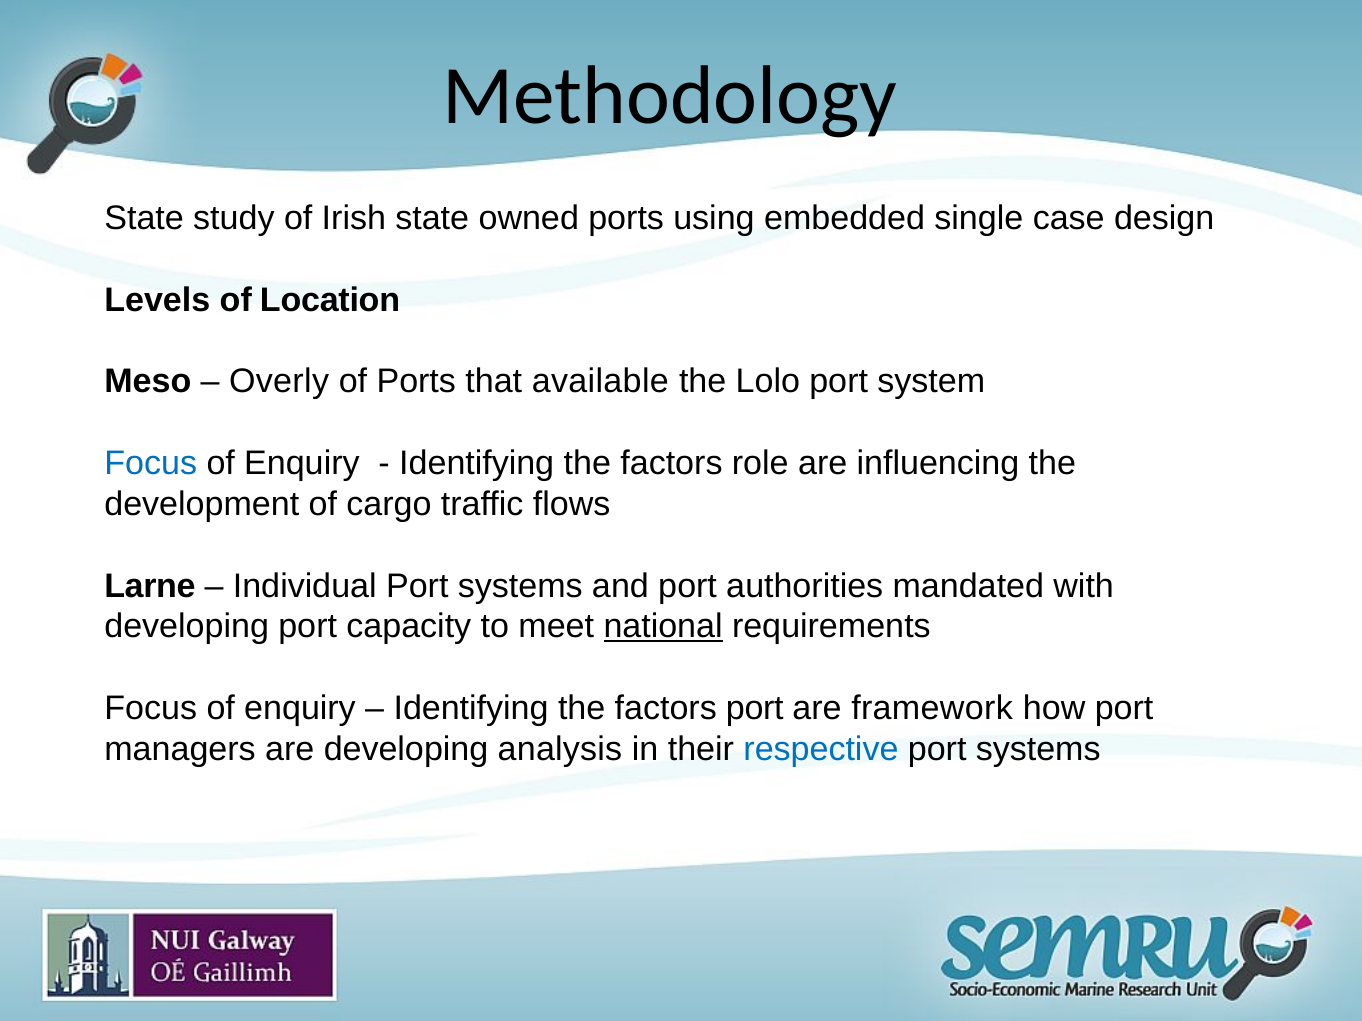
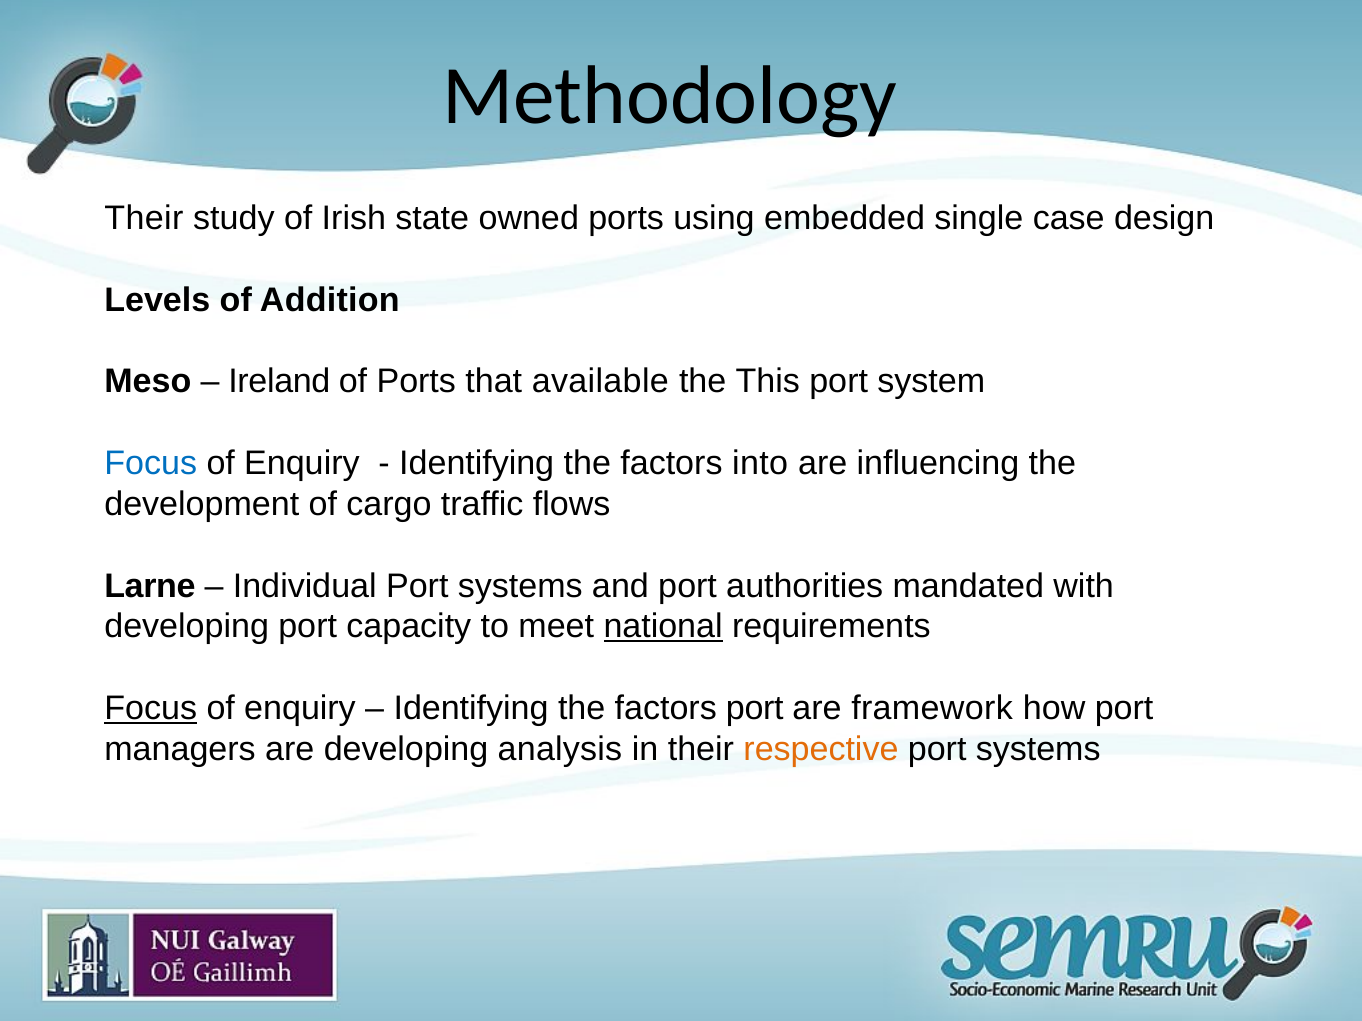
State: State -> Their (144, 218)
Location: Location -> Addition (330, 300)
Overly: Overly -> Ireland (279, 382)
Lolo: Lolo -> This (768, 382)
role: role -> into (760, 464)
Focus underline: none -> present (151, 709)
respective colour: blue -> orange (821, 750)
